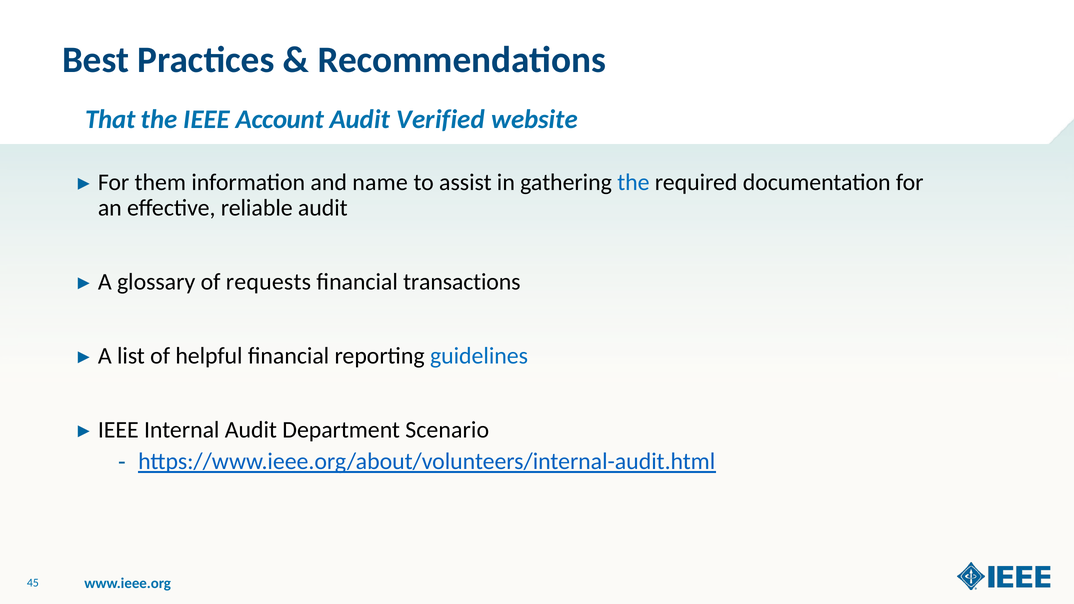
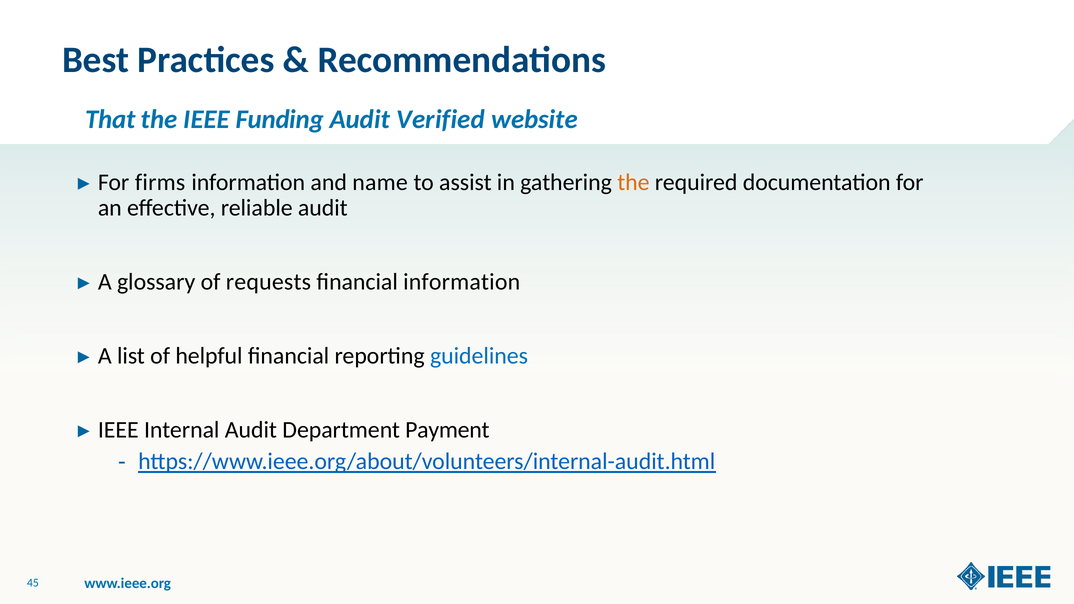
Account: Account -> Funding (280, 119)
them: them -> firms (160, 182)
the colour: blue -> orange (633, 182)
financial transactions: transactions -> information (462, 282)
Scenario: Scenario -> Payment (447, 430)
